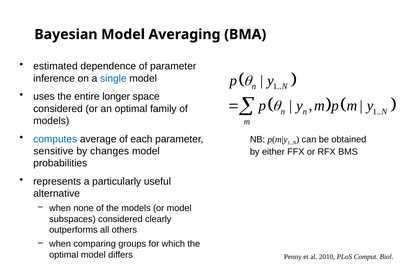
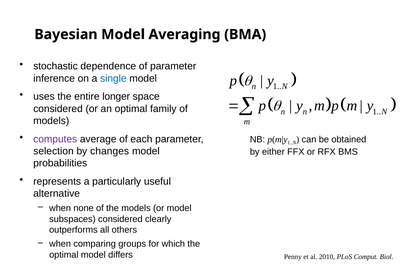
estimated: estimated -> stochastic (56, 66)
computes colour: blue -> purple (55, 139)
sensitive: sensitive -> selection (53, 151)
